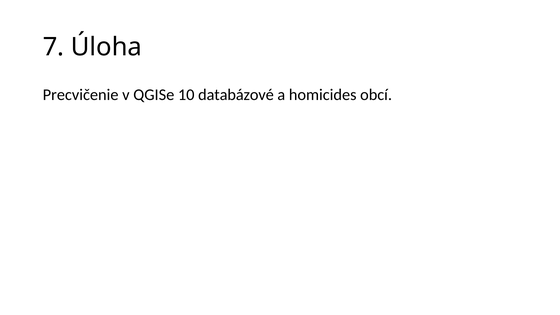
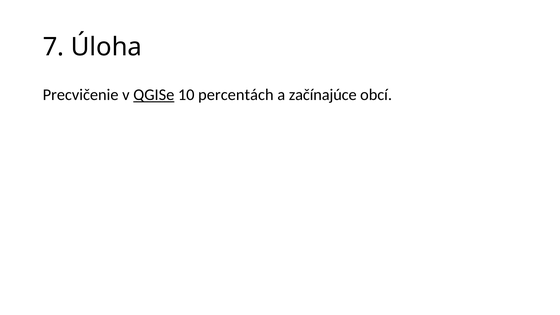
QGISe underline: none -> present (154, 95)
databázové: databázové -> percentách (236, 95)
homicides: homicides -> začínajúce (323, 95)
